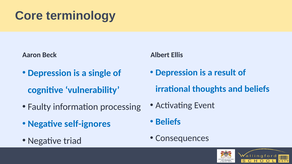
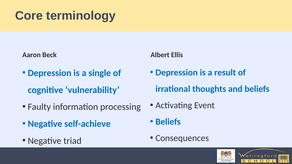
self-ignores: self-ignores -> self-achieve (87, 124)
